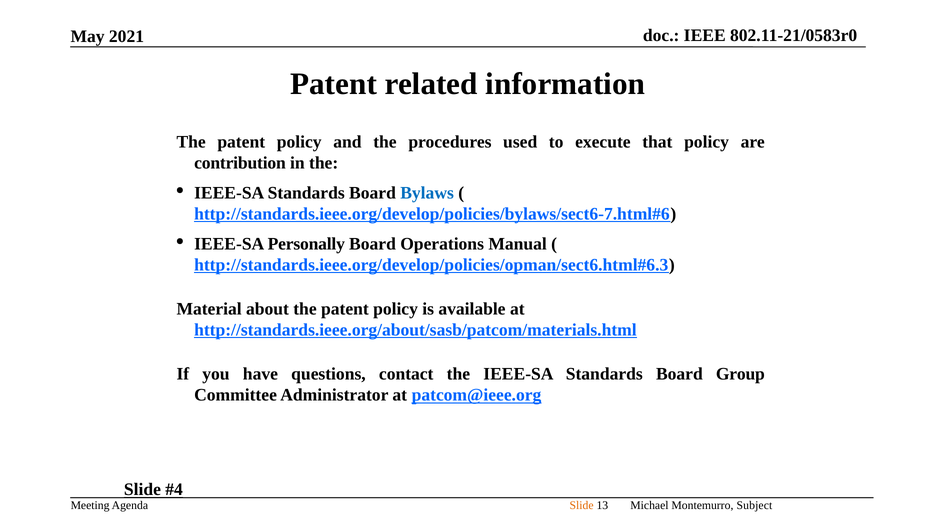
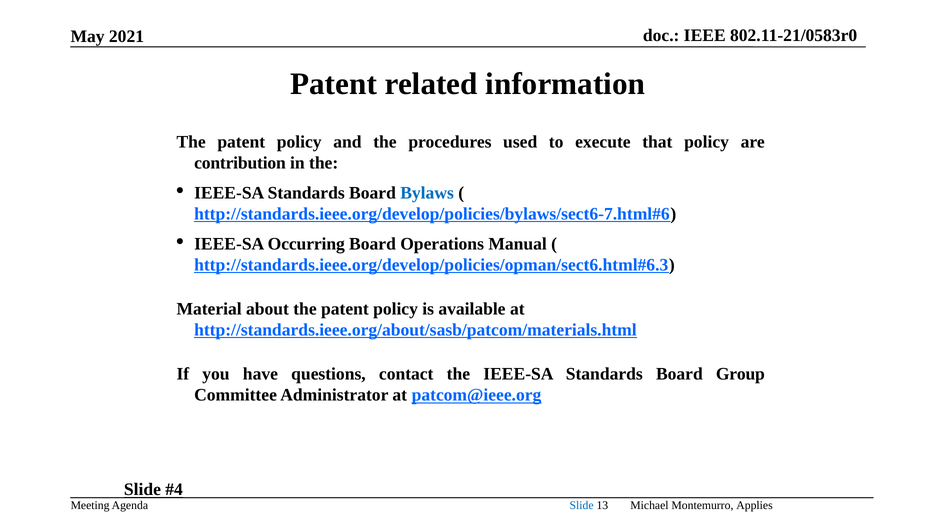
Personally: Personally -> Occurring (306, 244)
Slide colour: orange -> blue (582, 505)
Subject: Subject -> Applies (755, 505)
